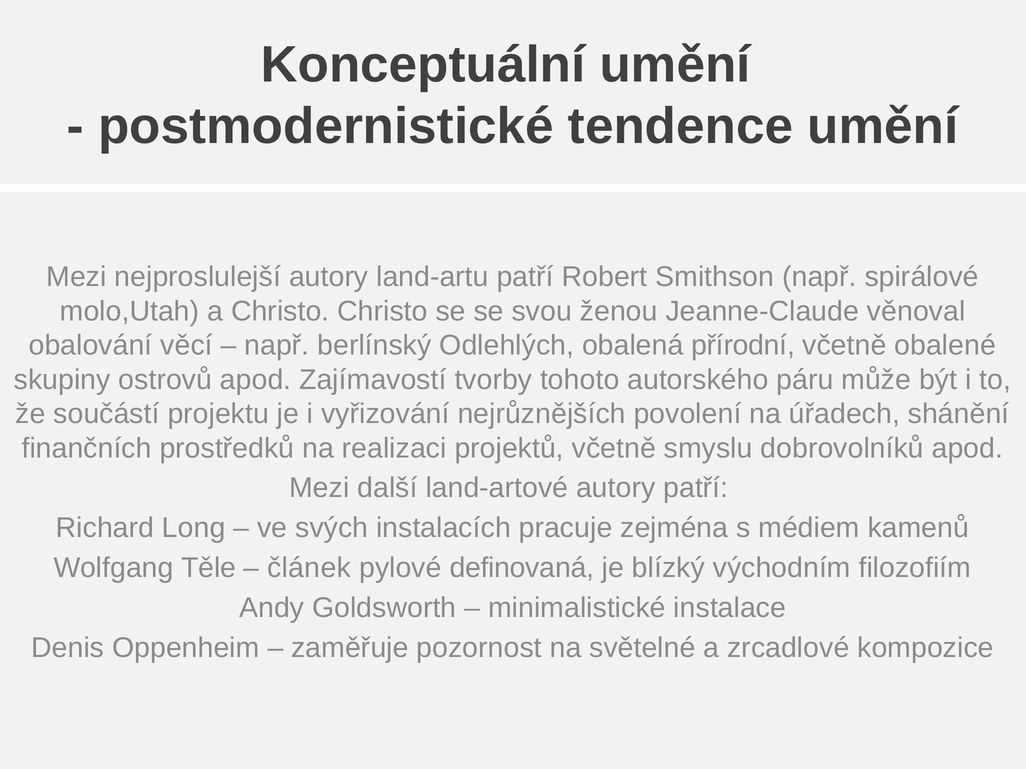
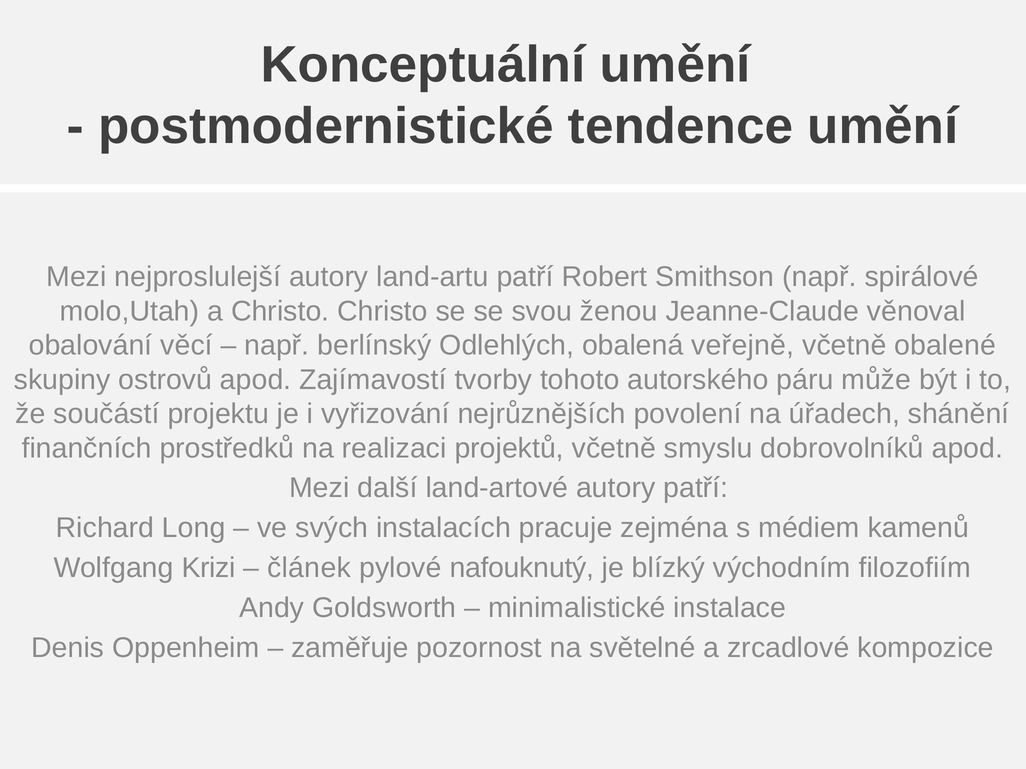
přírodní: přírodní -> veřejně (743, 346)
Těle: Těle -> Krizi (209, 568)
definovaná: definovaná -> nafouknutý (522, 568)
